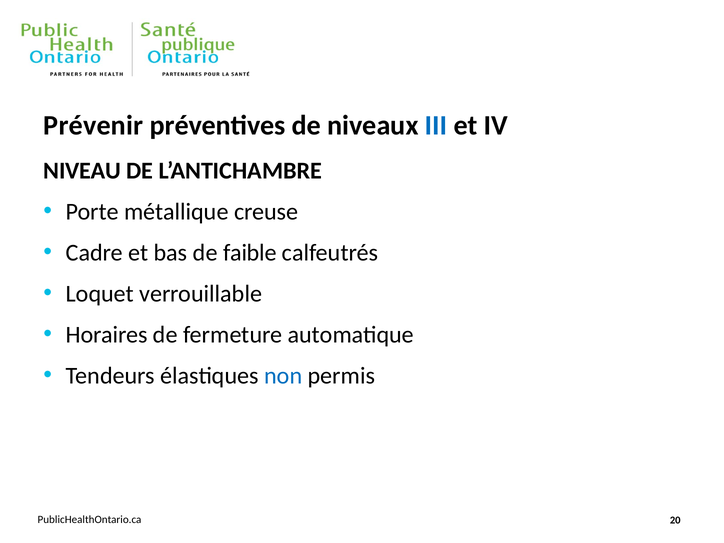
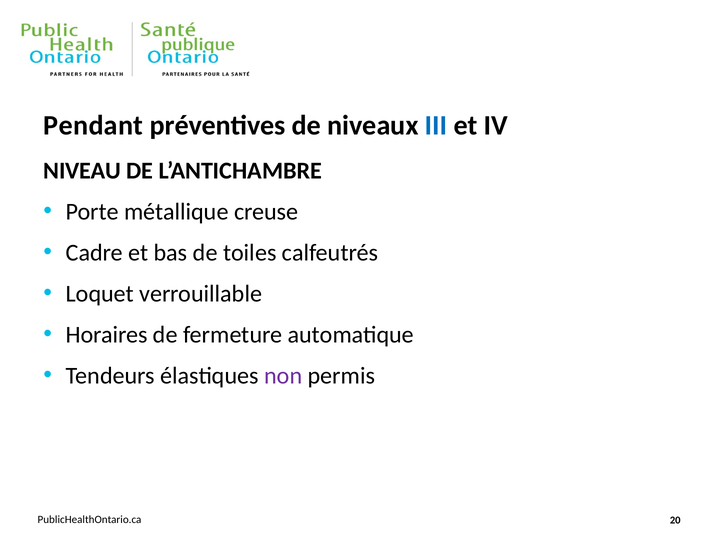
Prévenir: Prévenir -> Pendant (93, 126)
faible: faible -> toiles (250, 253)
non colour: blue -> purple (283, 376)
